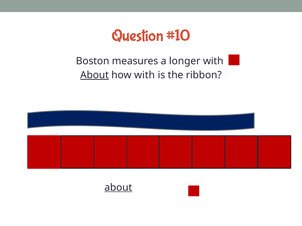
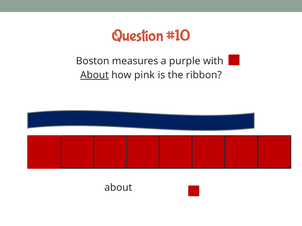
longer: longer -> purple (185, 61)
how with: with -> pink (145, 75)
about underline: present -> none (118, 188)
